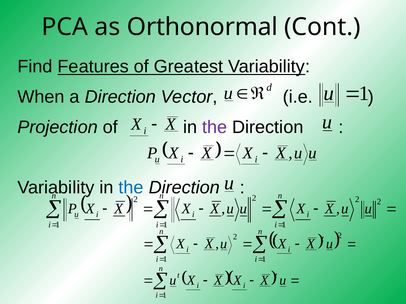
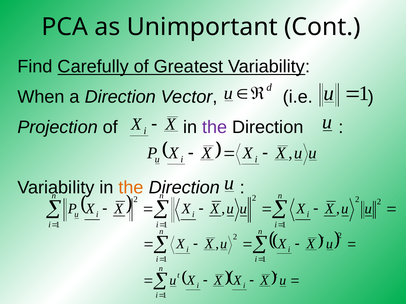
Orthonormal: Orthonormal -> Unimportant (202, 27)
Features: Features -> Carefully (93, 67)
the colour: blue -> orange (131, 188)
